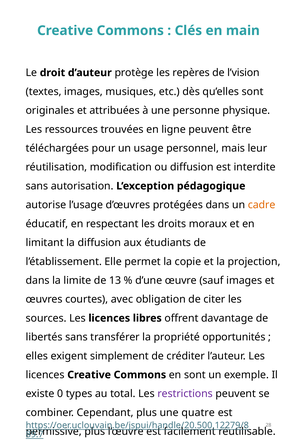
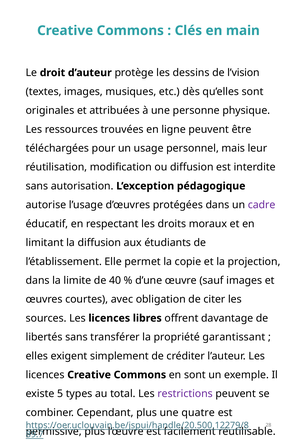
repères: repères -> dessins (191, 73)
cadre colour: orange -> purple (262, 205)
13: 13 -> 40 (115, 280)
opportunités: opportunités -> garantissant (234, 337)
0: 0 -> 5 (60, 393)
